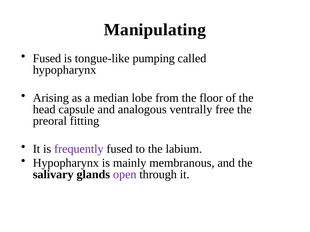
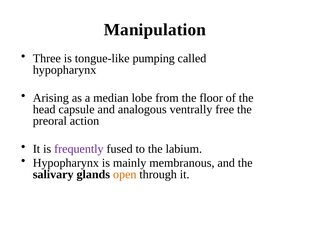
Manipulating: Manipulating -> Manipulation (155, 30)
Fused: Fused -> Three (47, 58)
fitting: fitting -> action (85, 121)
open colour: purple -> orange (125, 175)
